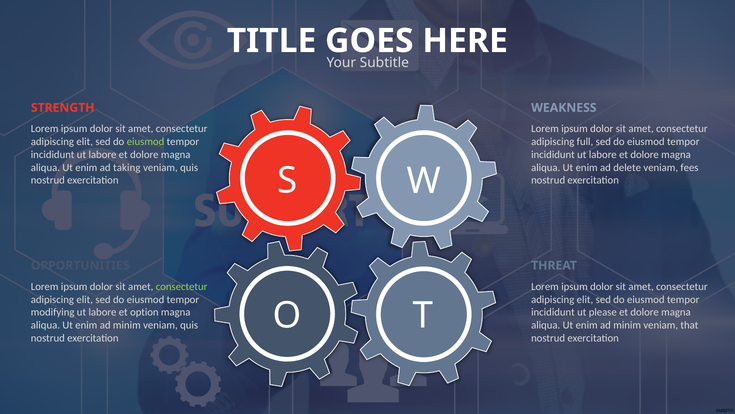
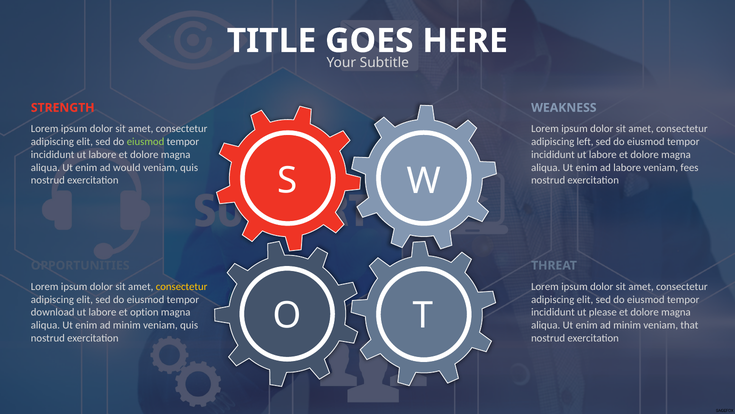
full: full -> left (585, 141)
taking: taking -> would (127, 167)
ad delete: delete -> labore (627, 167)
consectetur colour: light green -> yellow (182, 286)
modifying: modifying -> download (53, 312)
